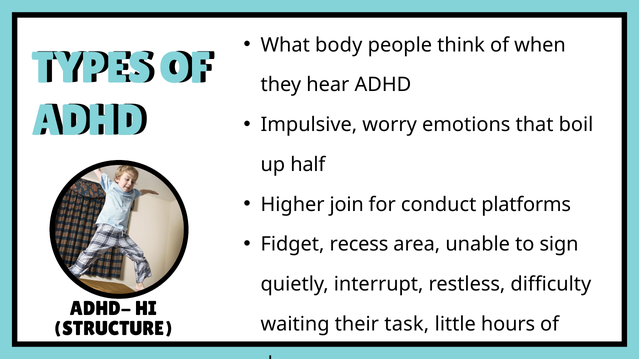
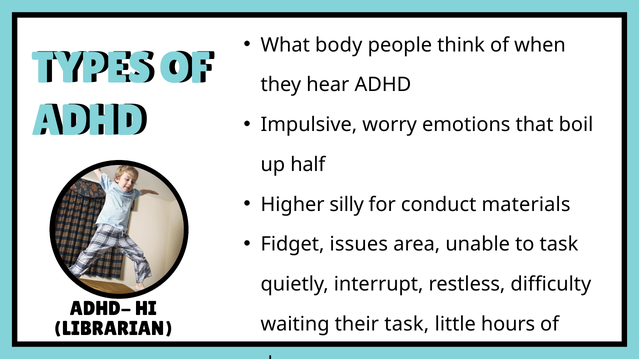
join: join -> silly (347, 205)
platforms: platforms -> materials (526, 205)
recess: recess -> issues (359, 245)
to sign: sign -> task (559, 245)
STRUCTURE: STRUCTURE -> LIBRARIAN (113, 329)
